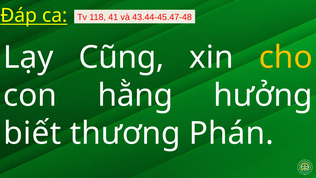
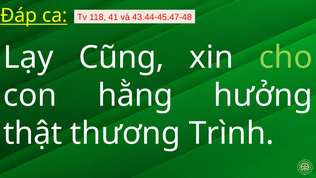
cho colour: yellow -> light green (286, 57)
biết: biết -> thật (33, 133)
Phán: Phán -> Trình (231, 133)
